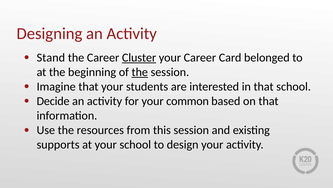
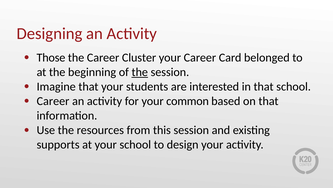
Stand: Stand -> Those (51, 57)
Cluster underline: present -> none (139, 57)
Decide: Decide -> Career (53, 101)
